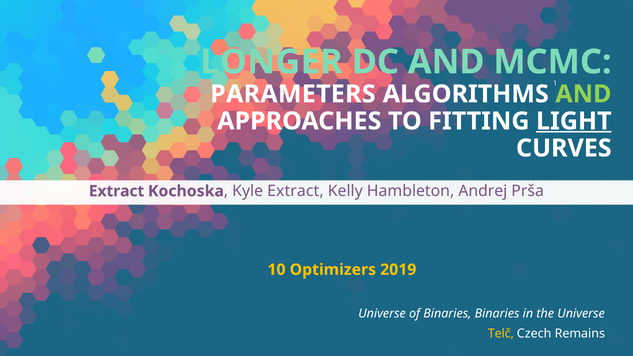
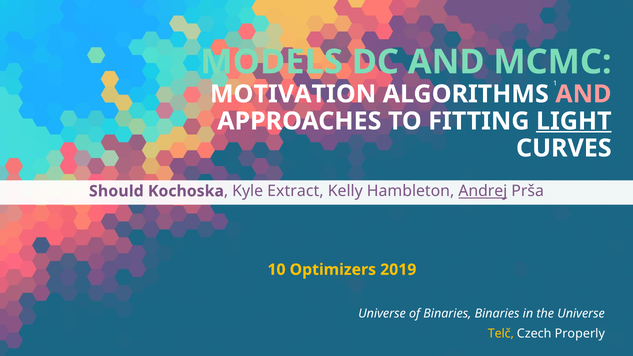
LONGER: LONGER -> MODELS (272, 62)
PARAMETERS: PARAMETERS -> MOTIVATION (293, 94)
AND colour: light green -> pink (583, 94)
Extract: Extract -> Should (116, 191)
Andrej underline: none -> present (483, 191)
Remains: Remains -> Properly (580, 334)
